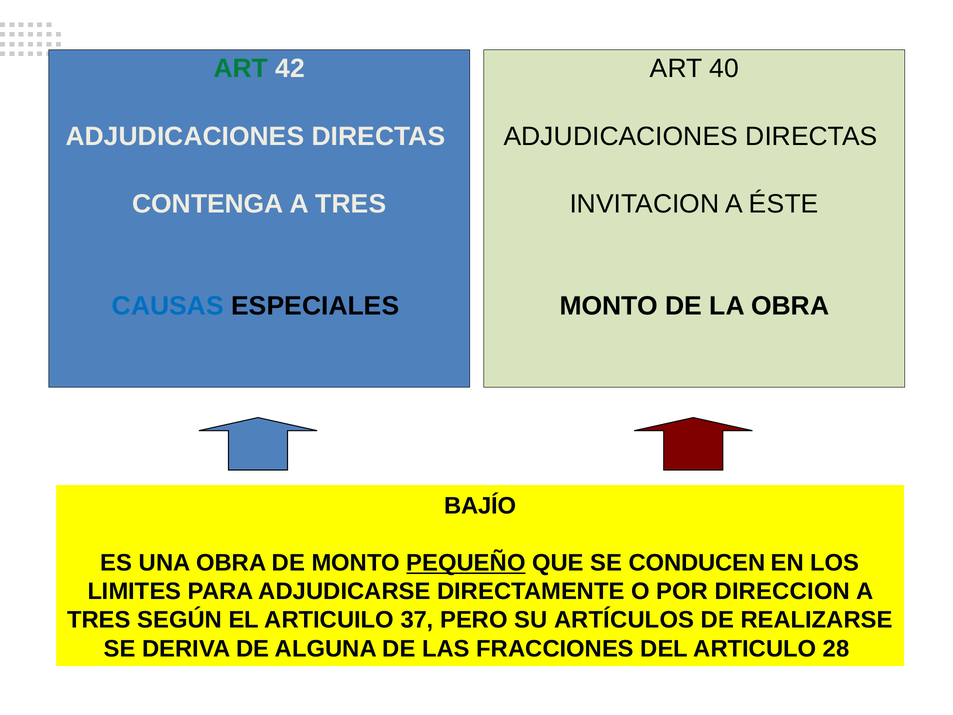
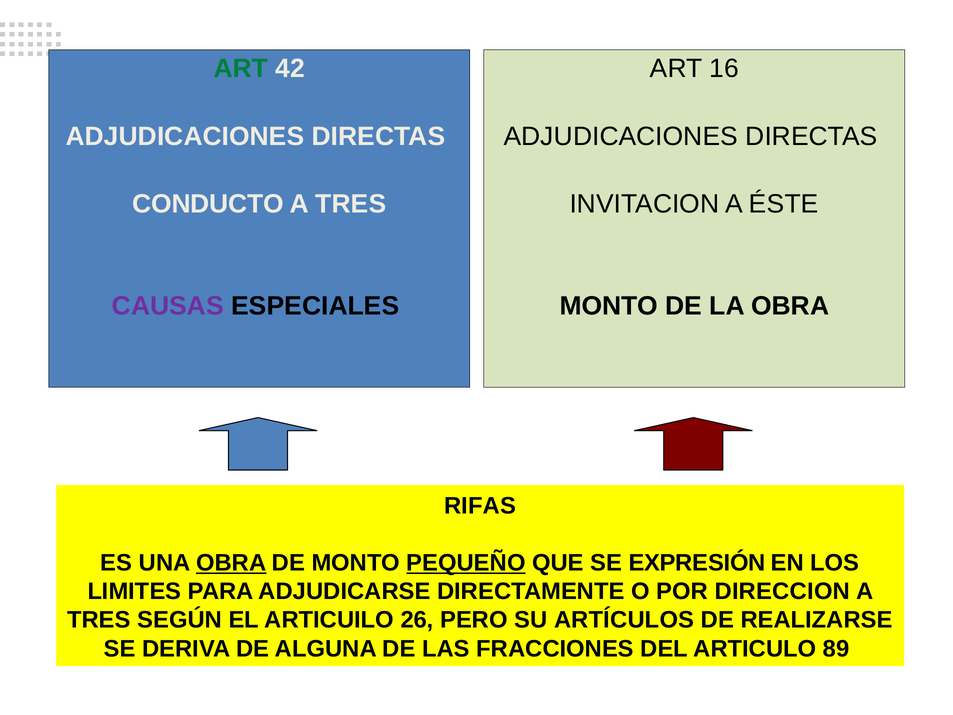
40: 40 -> 16 (724, 69)
CONTENGA: CONTENGA -> CONDUCTO (208, 204)
CAUSAS colour: blue -> purple (168, 306)
BAJÍO: BAJÍO -> RIFAS (480, 506)
OBRA underline: none -> present (231, 563)
CONDUCEN: CONDUCEN -> EXPRESIÓN (697, 563)
37: 37 -> 26 (417, 620)
28: 28 -> 89 (836, 649)
